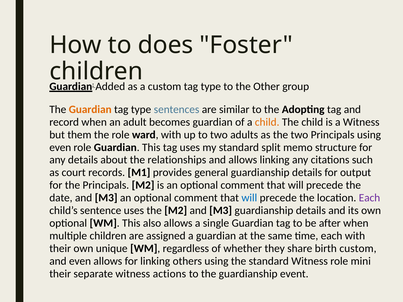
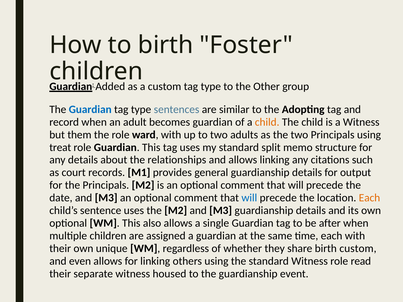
to does: does -> birth (166, 45)
Guardian colour: orange -> blue (90, 109)
even: even -> treat (60, 147)
Each colour: purple -> orange (369, 198)
mini: mini -> read (361, 261)
actions: actions -> housed (169, 274)
